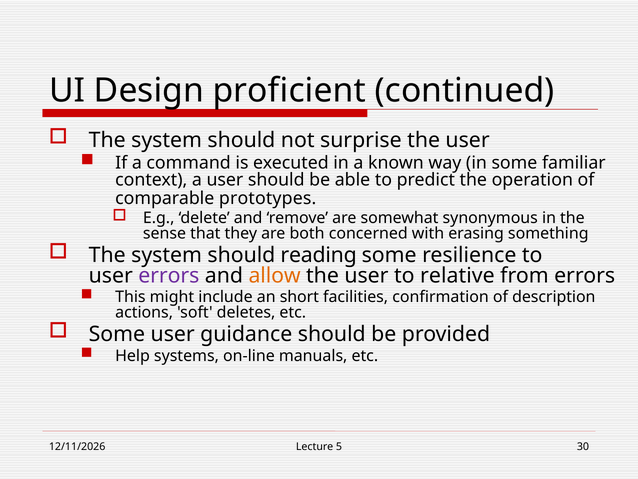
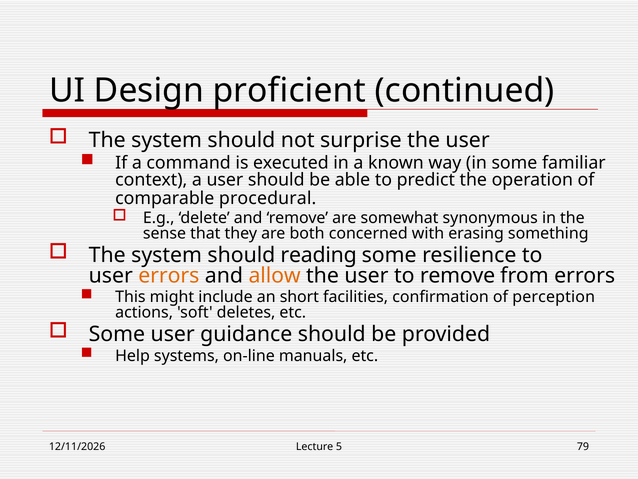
prototypes: prototypes -> procedural (268, 198)
errors colour: purple -> orange (169, 276)
to relative: relative -> remove (458, 276)
description: description -> perception (554, 297)
30: 30 -> 79 (583, 446)
